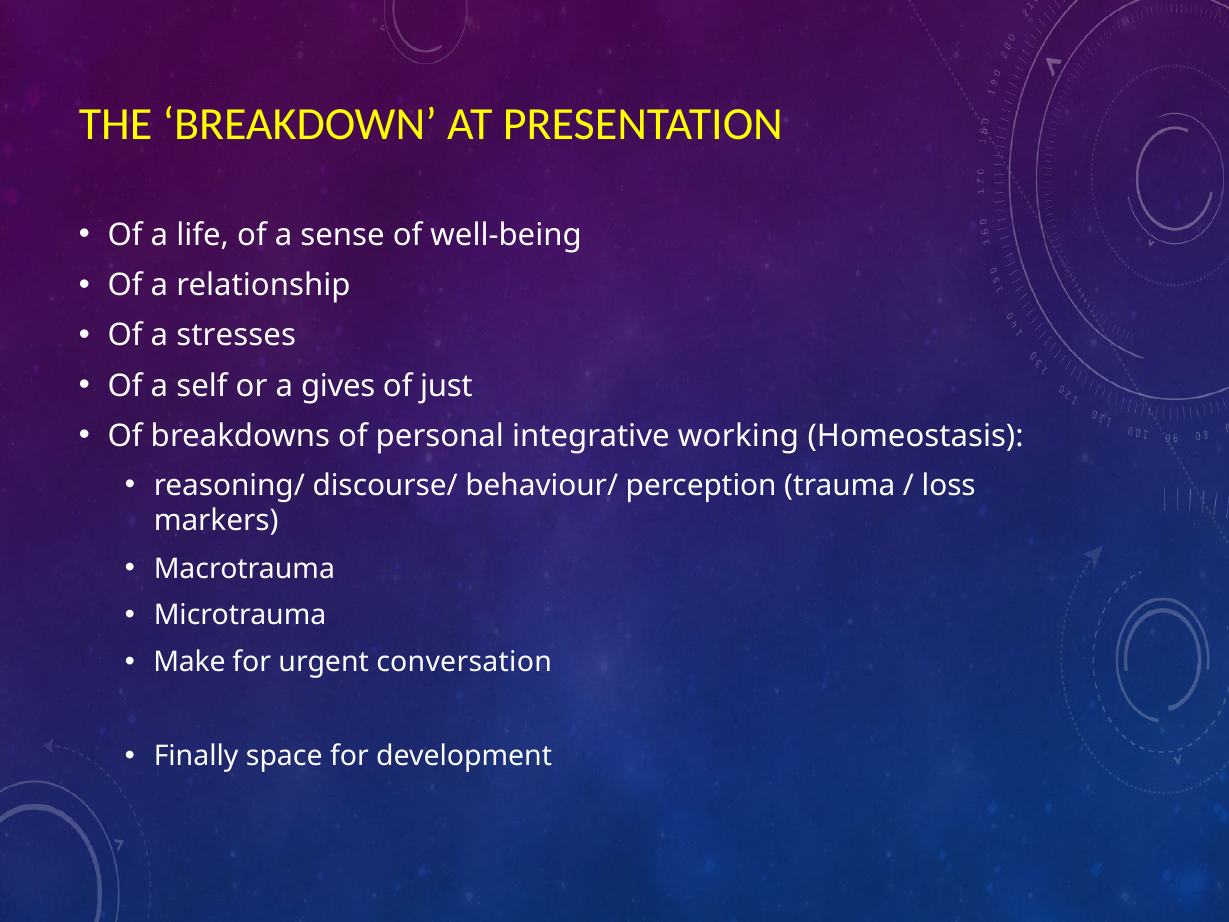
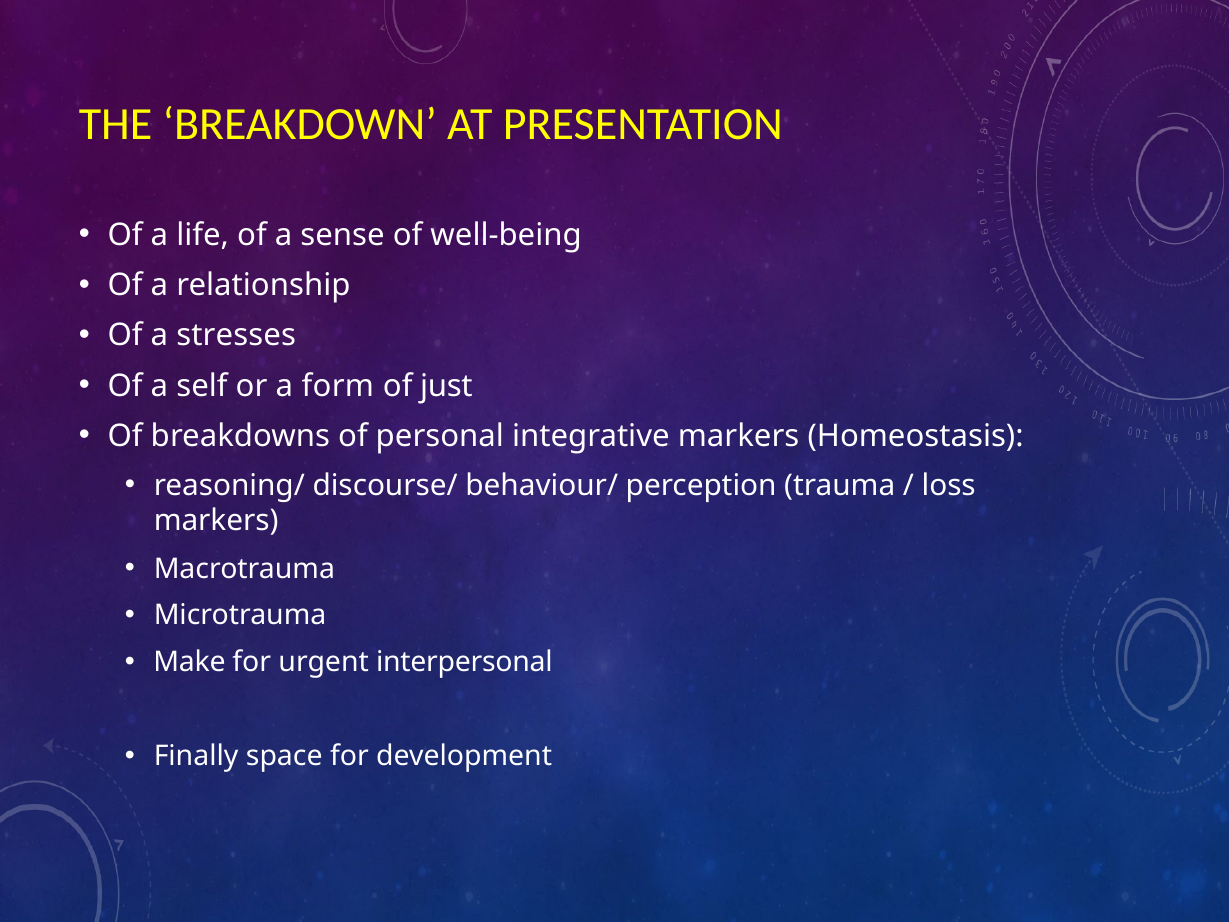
gives: gives -> form (338, 386)
integrative working: working -> markers (739, 436)
conversation: conversation -> interpersonal (464, 662)
